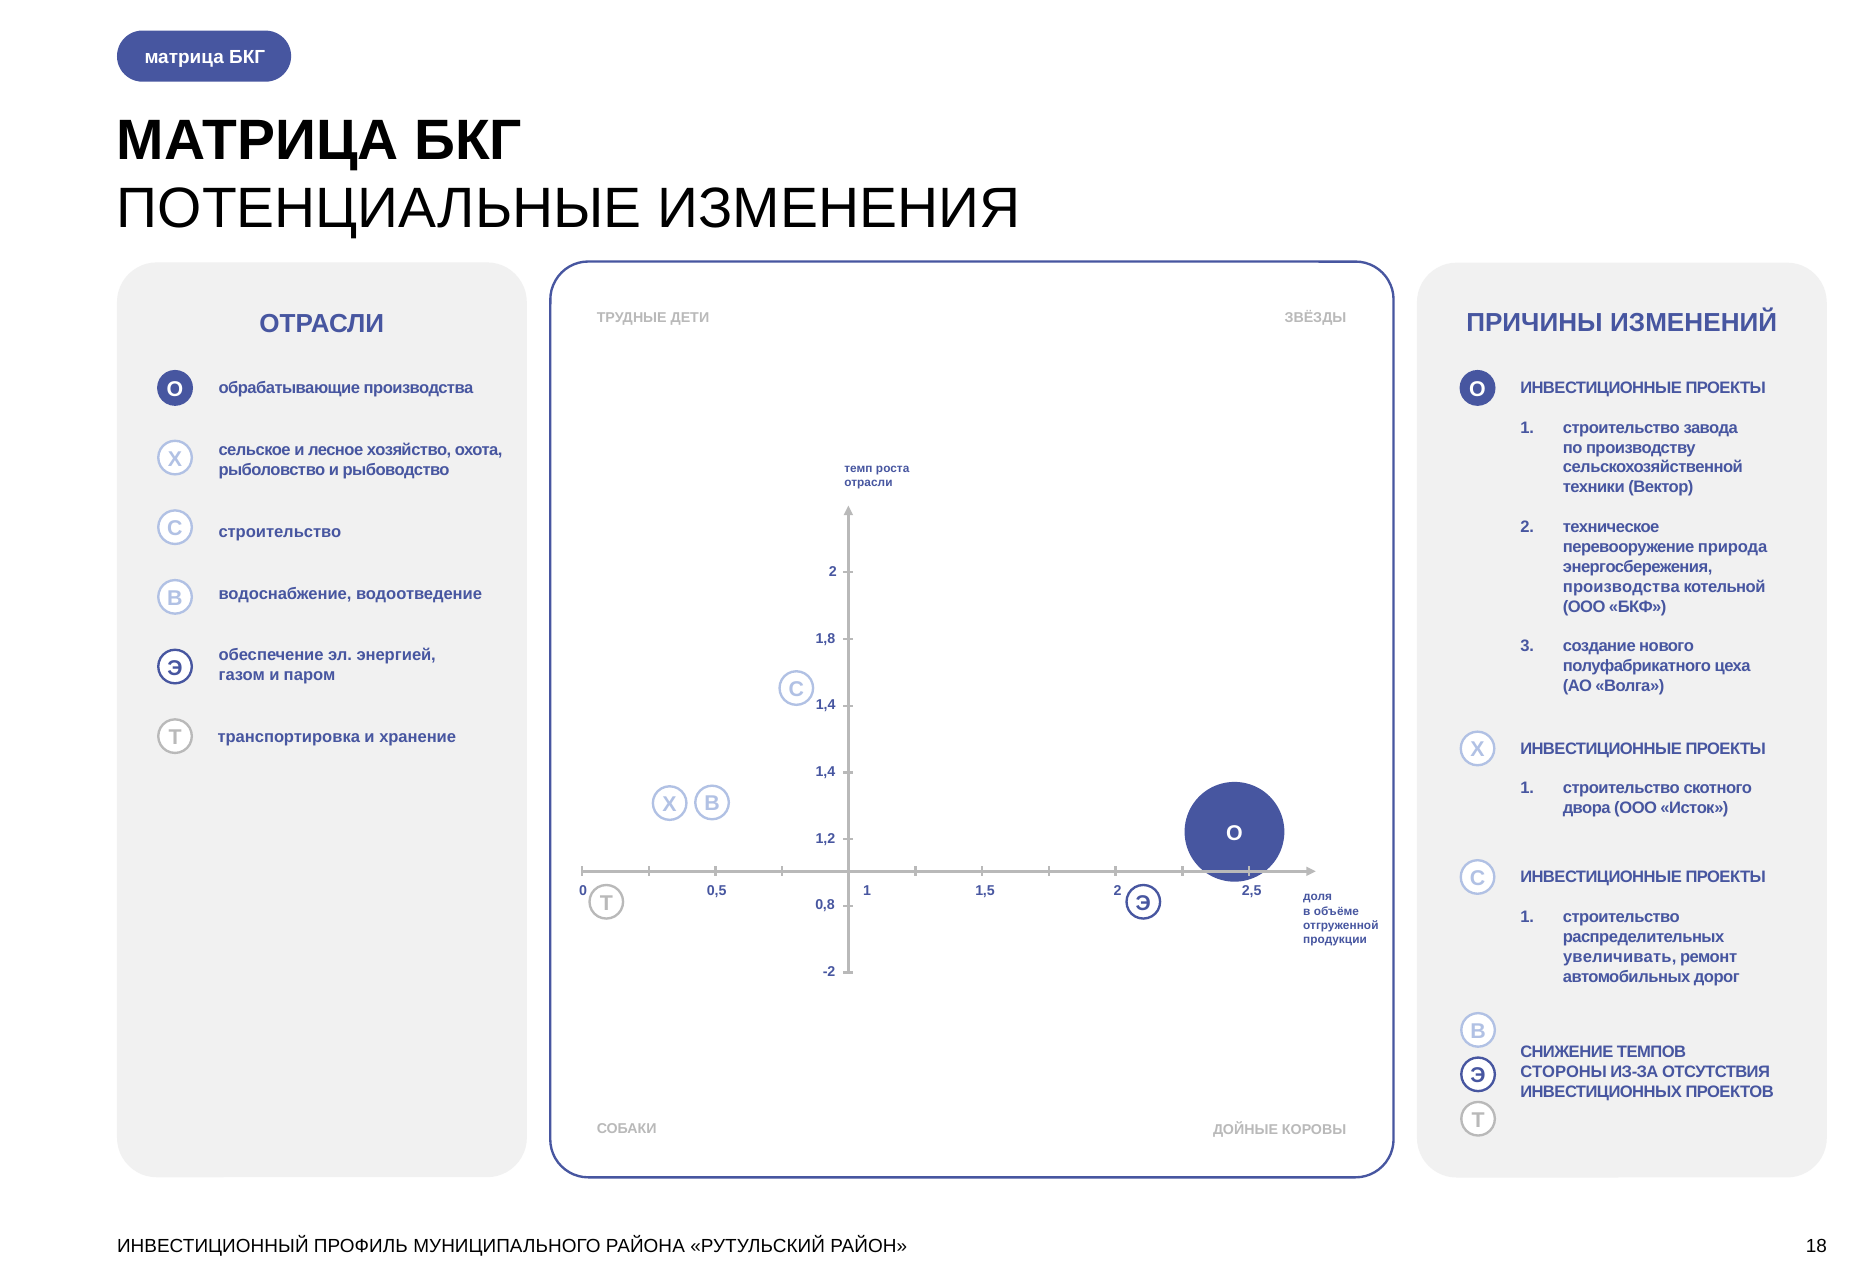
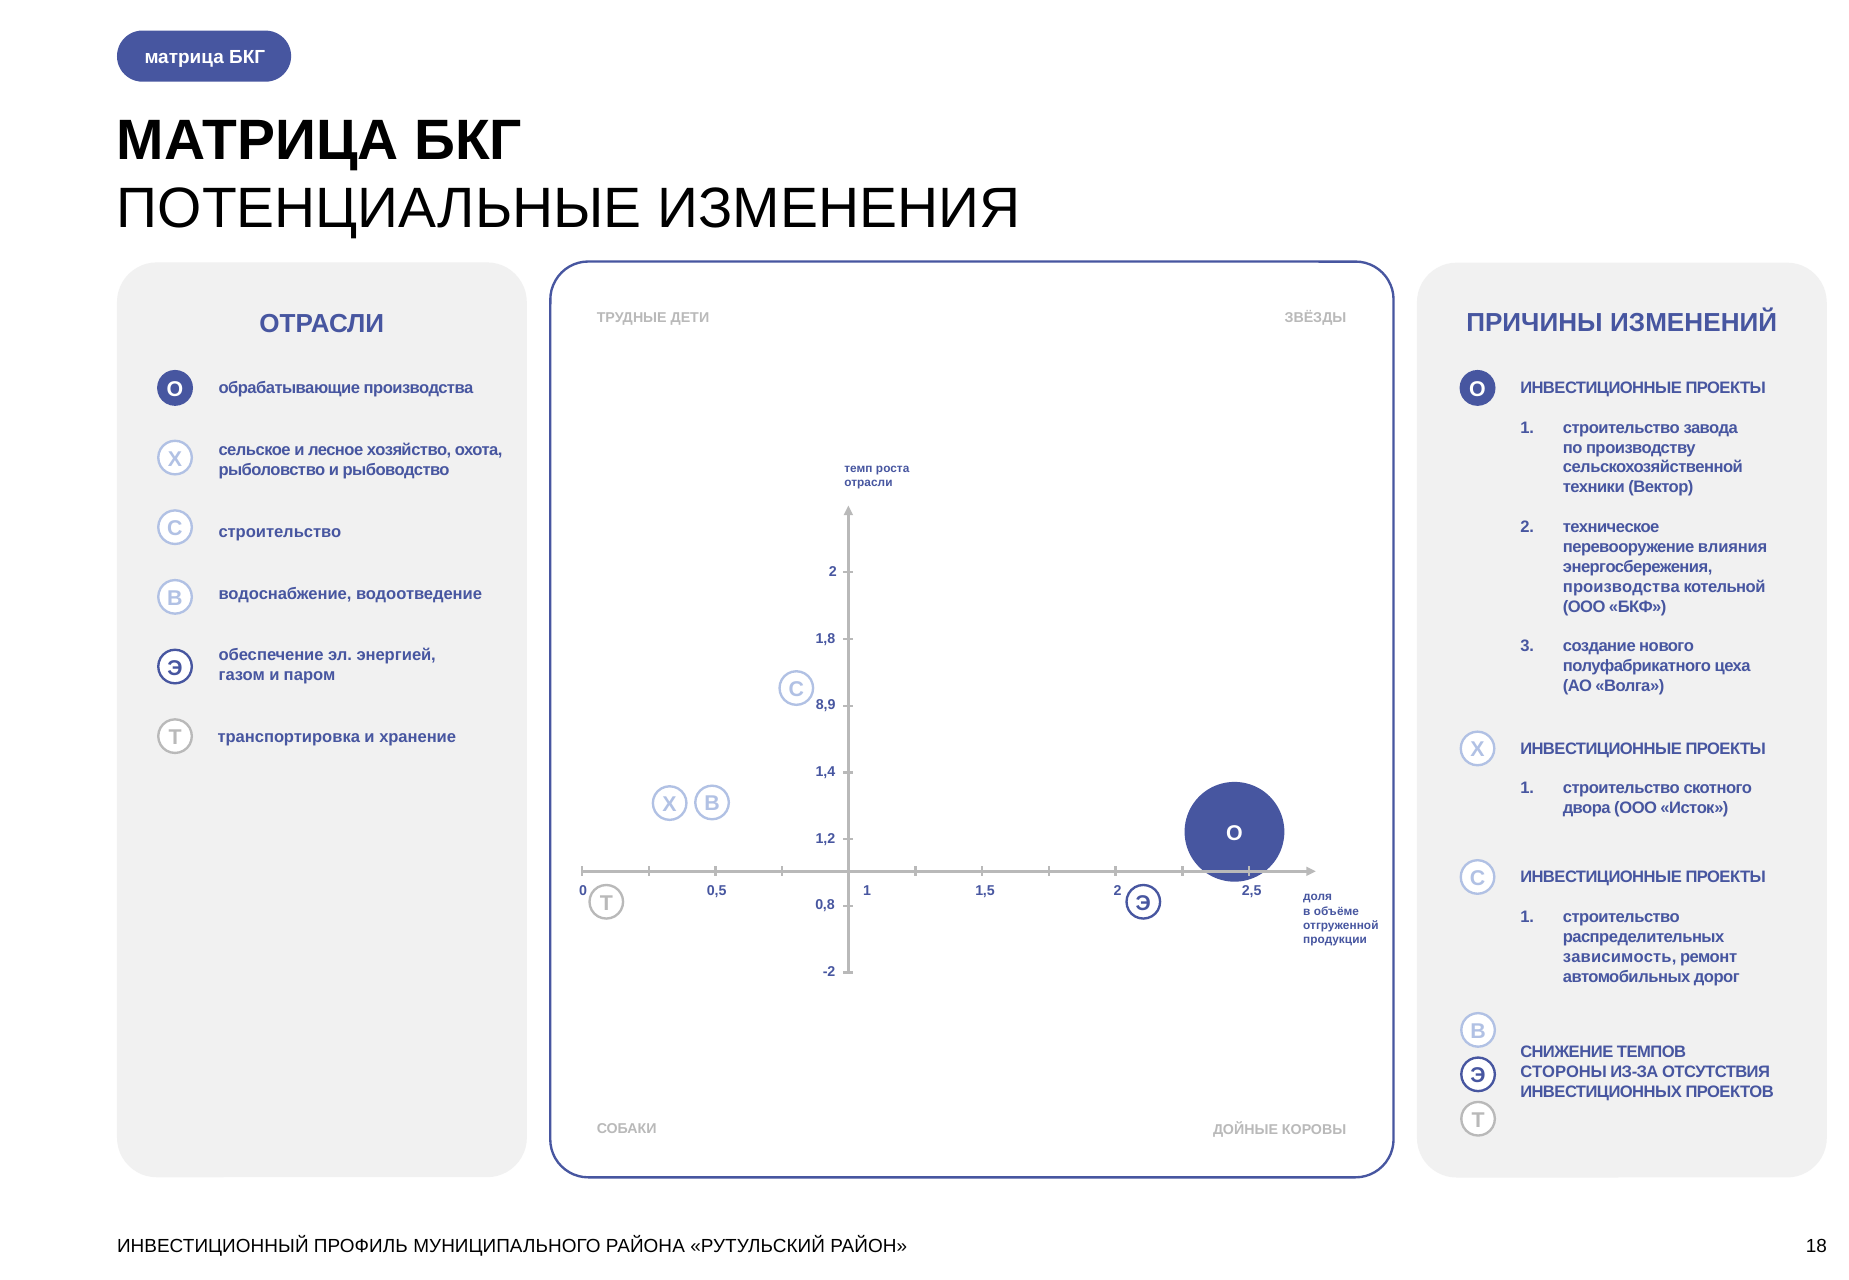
природа: природа -> влияния (1733, 547)
1,4: 1,4 -> 8,9 (826, 705)
увеличивать: увеличивать -> зависимость (1620, 957)
